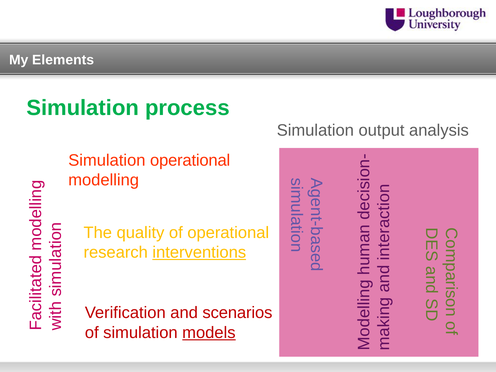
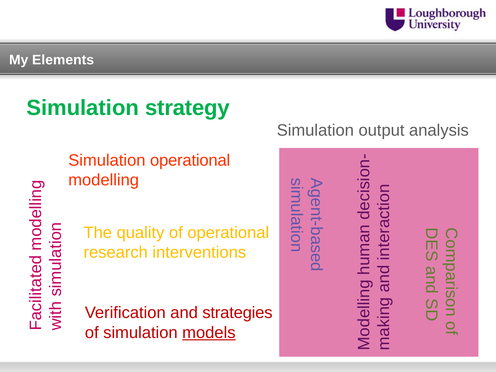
process: process -> strategy (187, 108)
interventions underline: present -> none (199, 252)
scenarios: scenarios -> strategies (237, 313)
